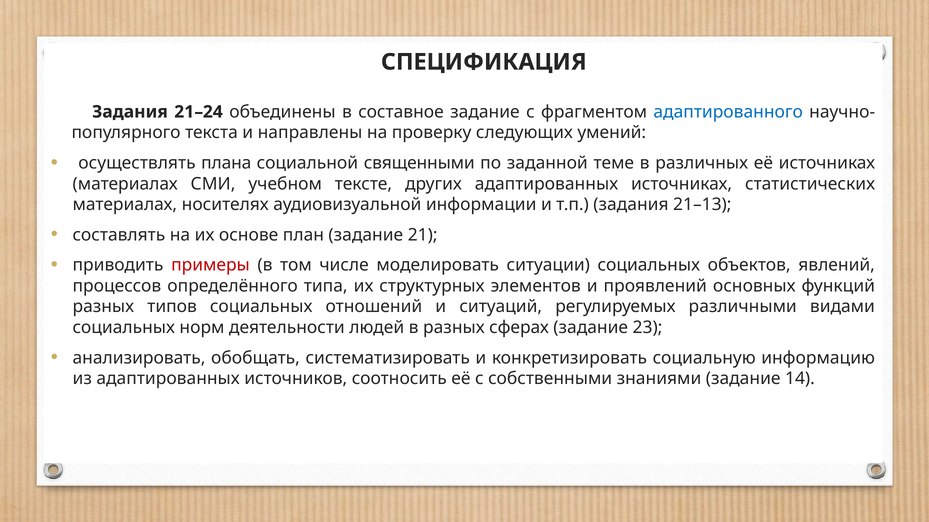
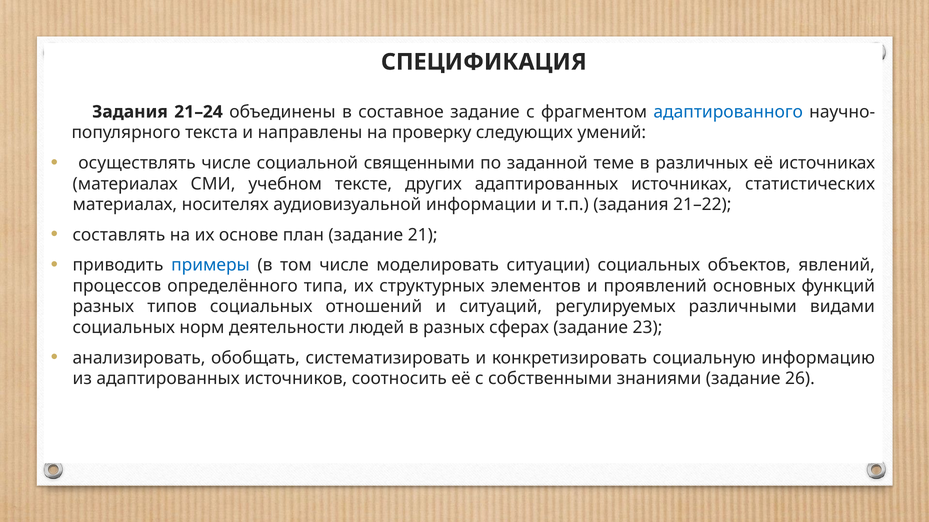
осуществлять плана: плана -> числе (226, 163)
21–13: 21–13 -> 21–22 (702, 205)
примеры colour: red -> blue (210, 265)
14: 14 -> 26 (800, 379)
